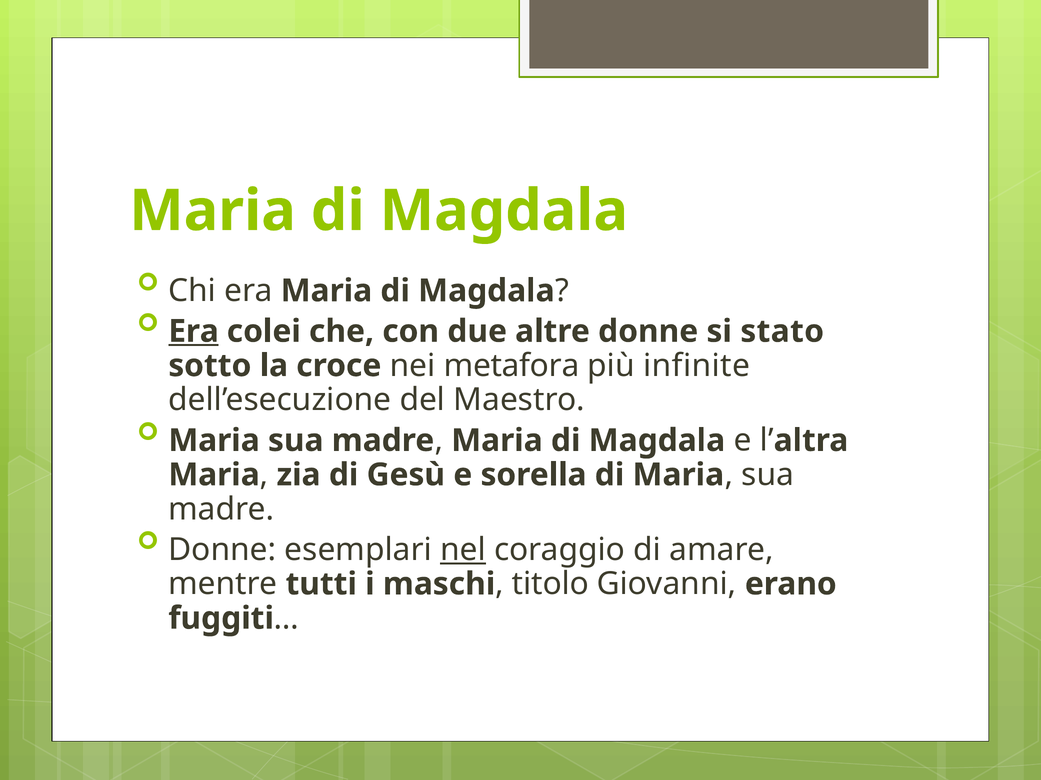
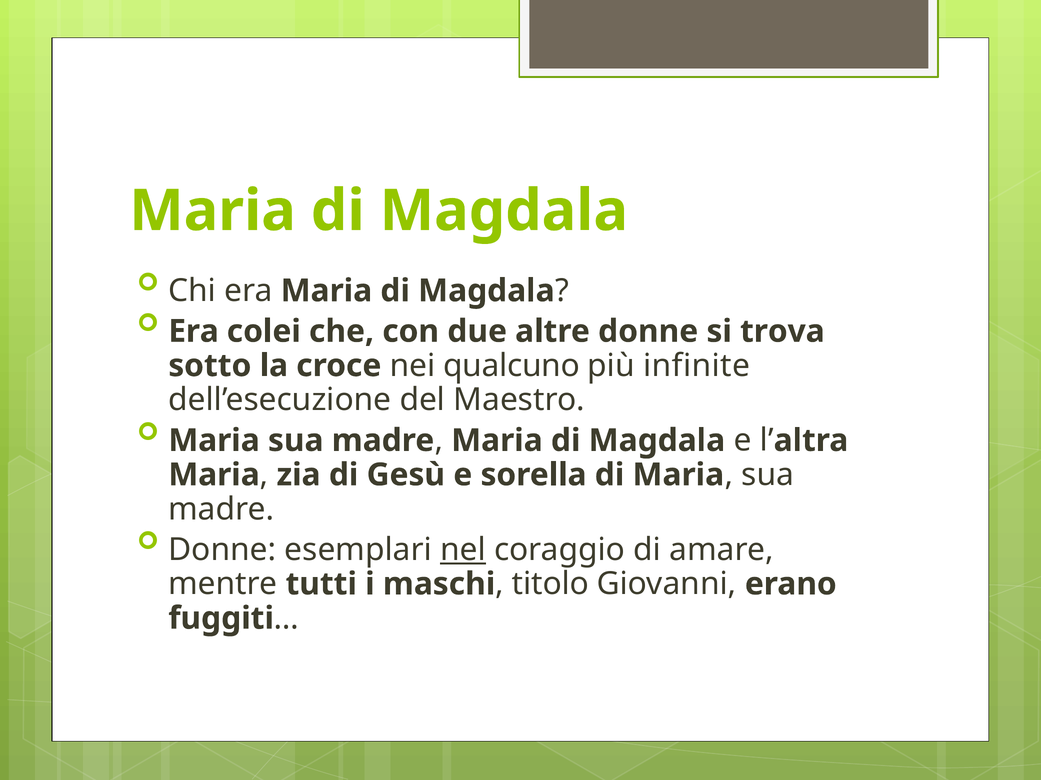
Era underline: present -> none (194, 332)
stato: stato -> trova (782, 332)
metafora: metafora -> qualcuno (512, 366)
